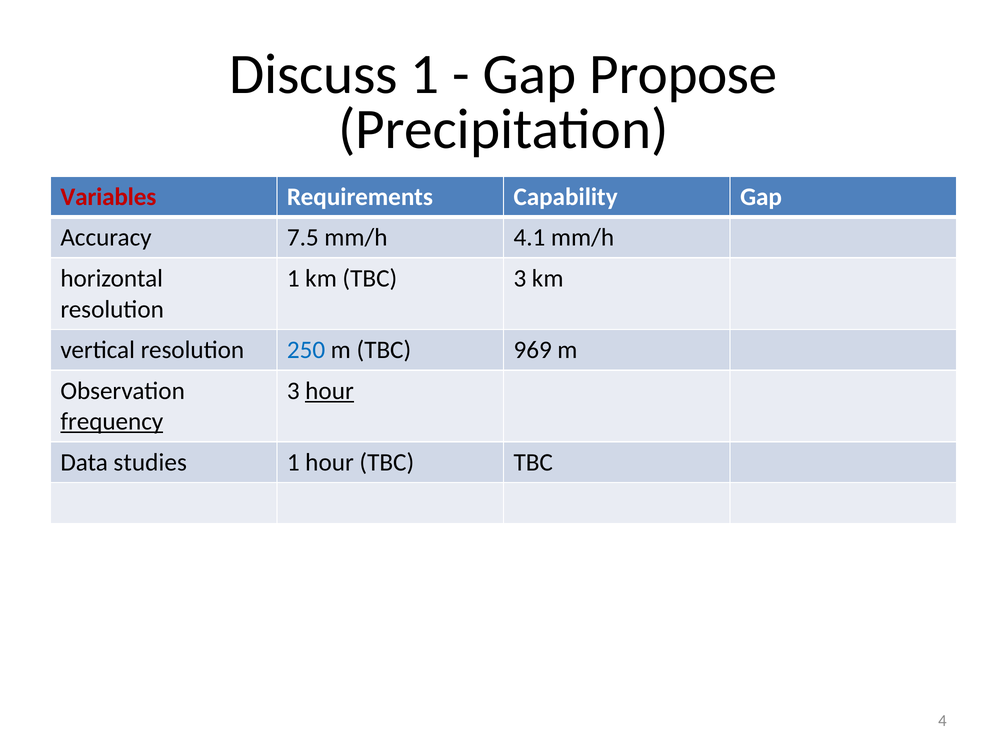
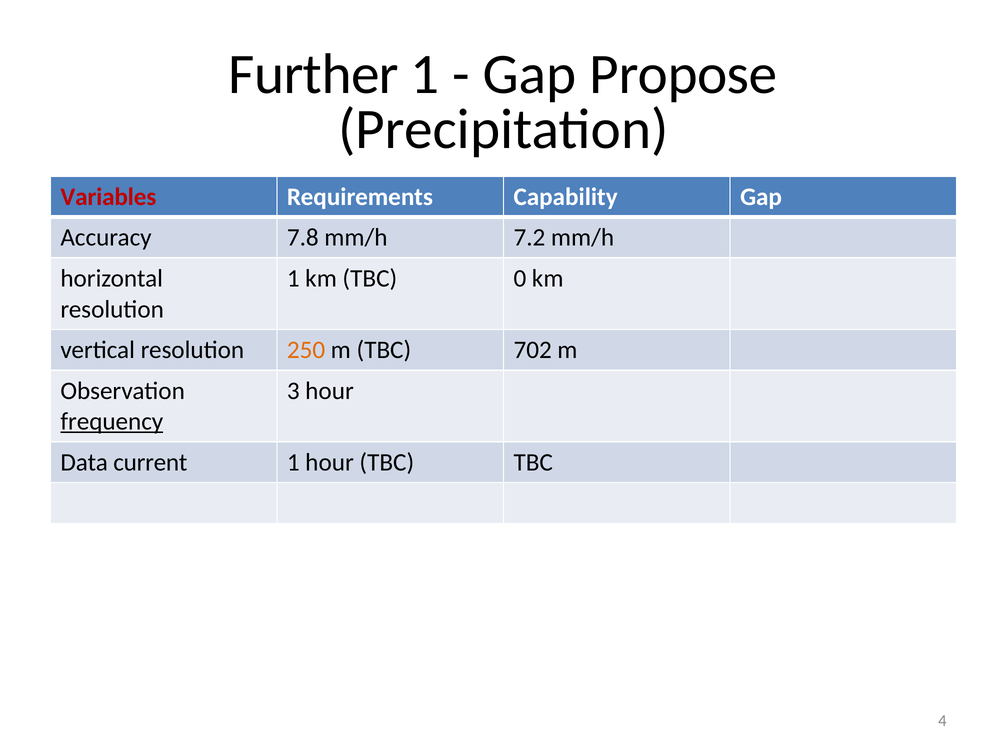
Discuss: Discuss -> Further (314, 74)
7.5: 7.5 -> 7.8 (303, 238)
4.1: 4.1 -> 7.2 (529, 238)
TBC 3: 3 -> 0 (520, 279)
250 colour: blue -> orange (306, 350)
969: 969 -> 702 (533, 350)
hour underline: present -> none (330, 391)
studies: studies -> current (150, 463)
